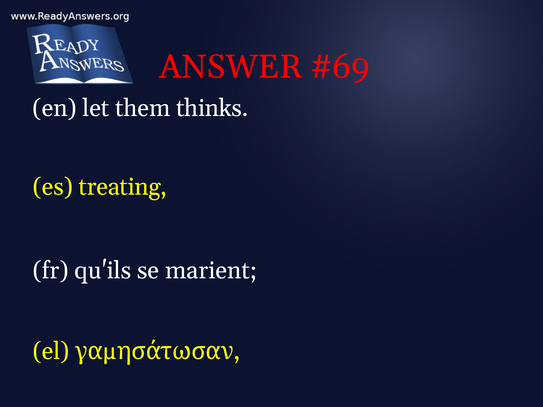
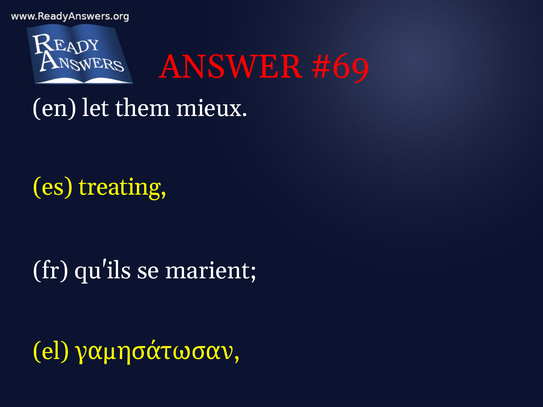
thinks: thinks -> mieux (212, 108)
